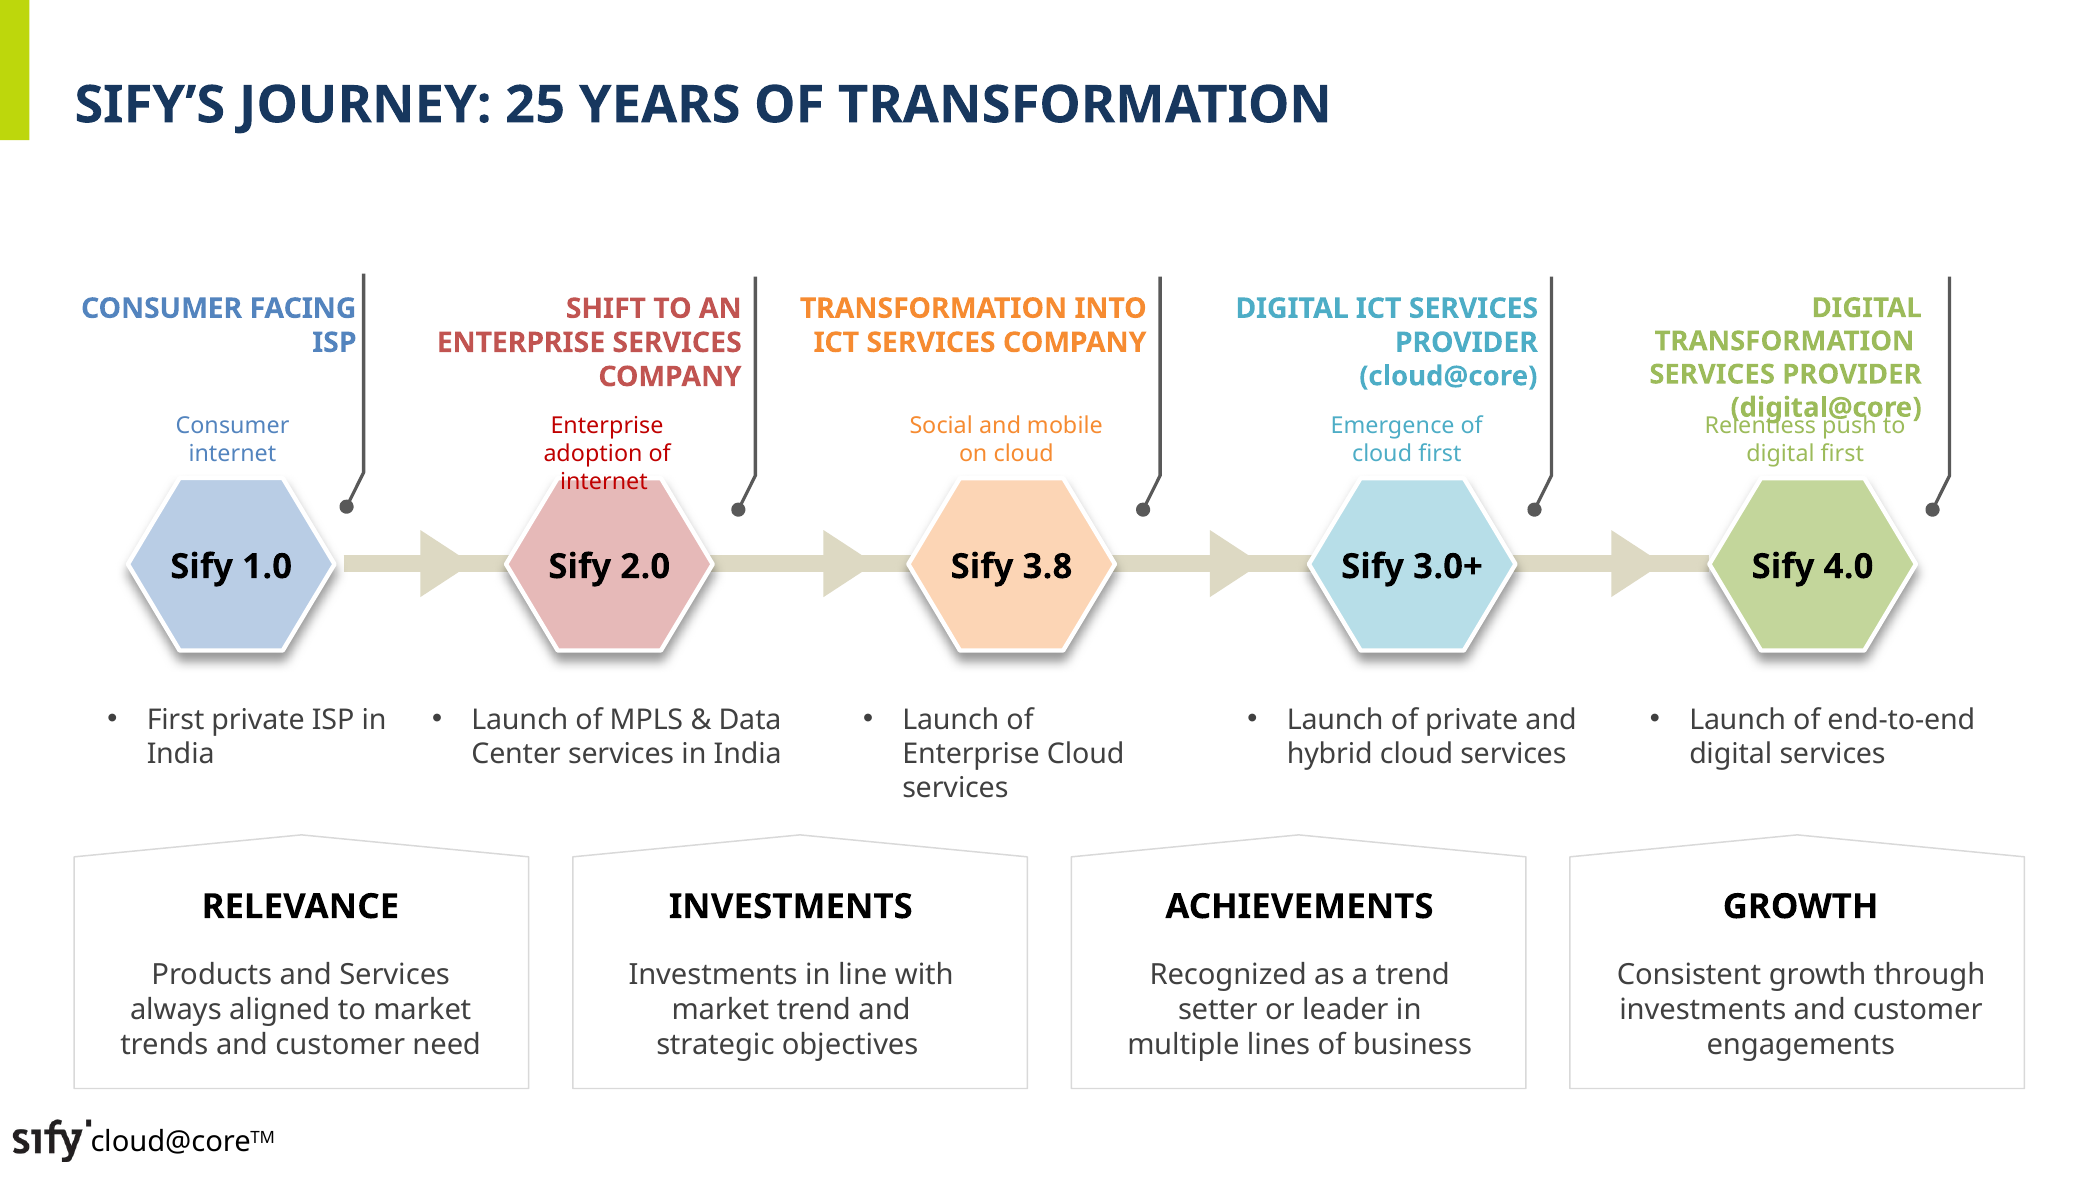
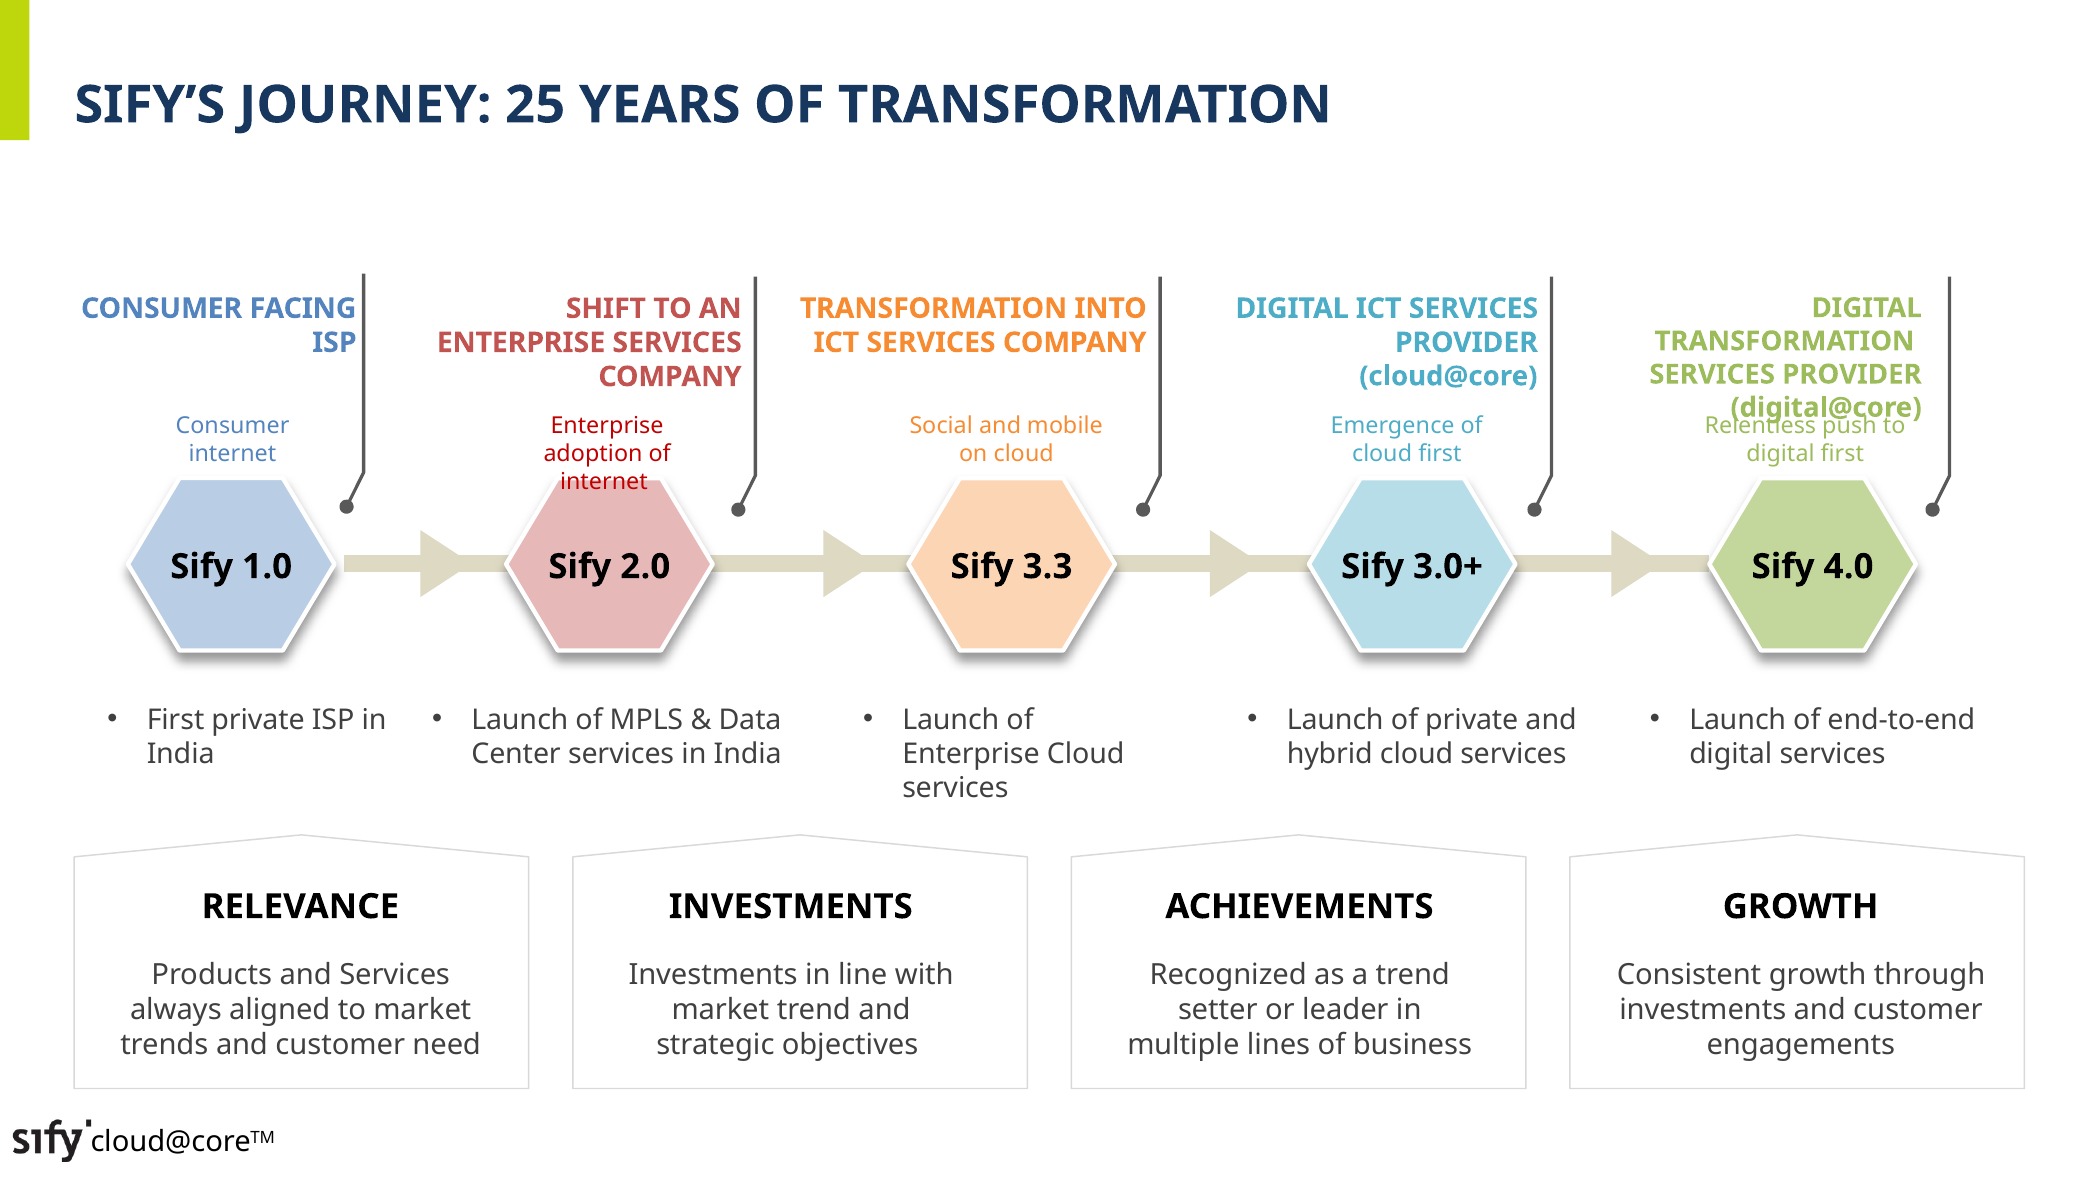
3.8: 3.8 -> 3.3 (1048, 567)
